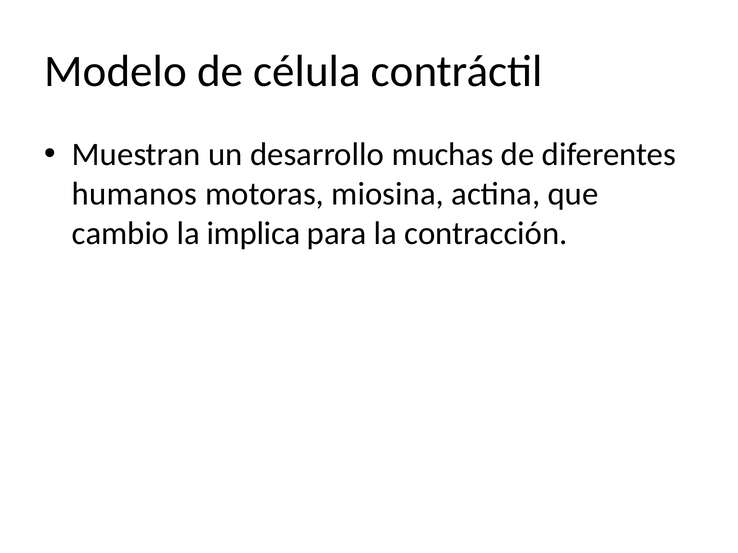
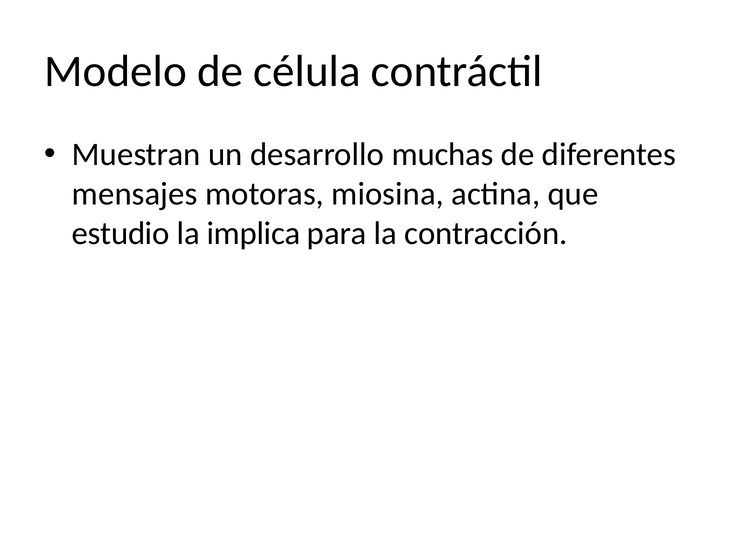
humanos: humanos -> mensajes (135, 194)
cambio: cambio -> estudio (121, 234)
